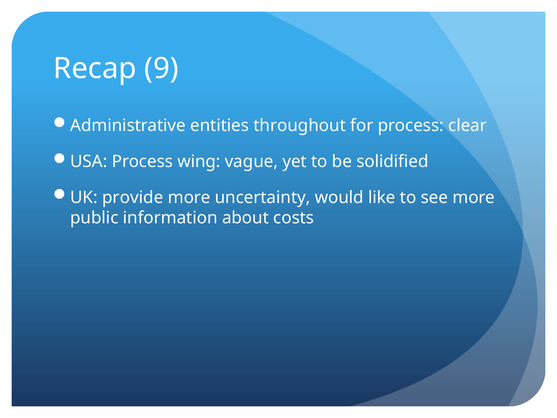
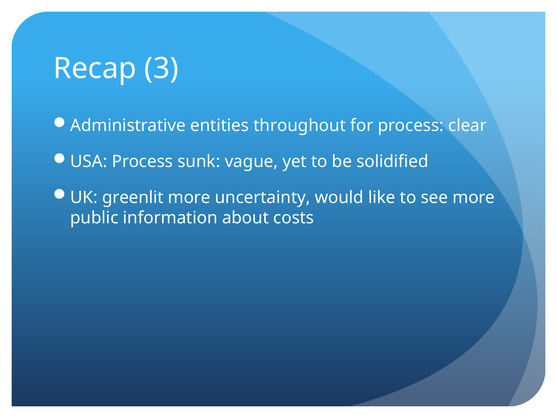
9: 9 -> 3 (161, 68)
wing: wing -> sunk (199, 161)
provide: provide -> greenlit (133, 197)
